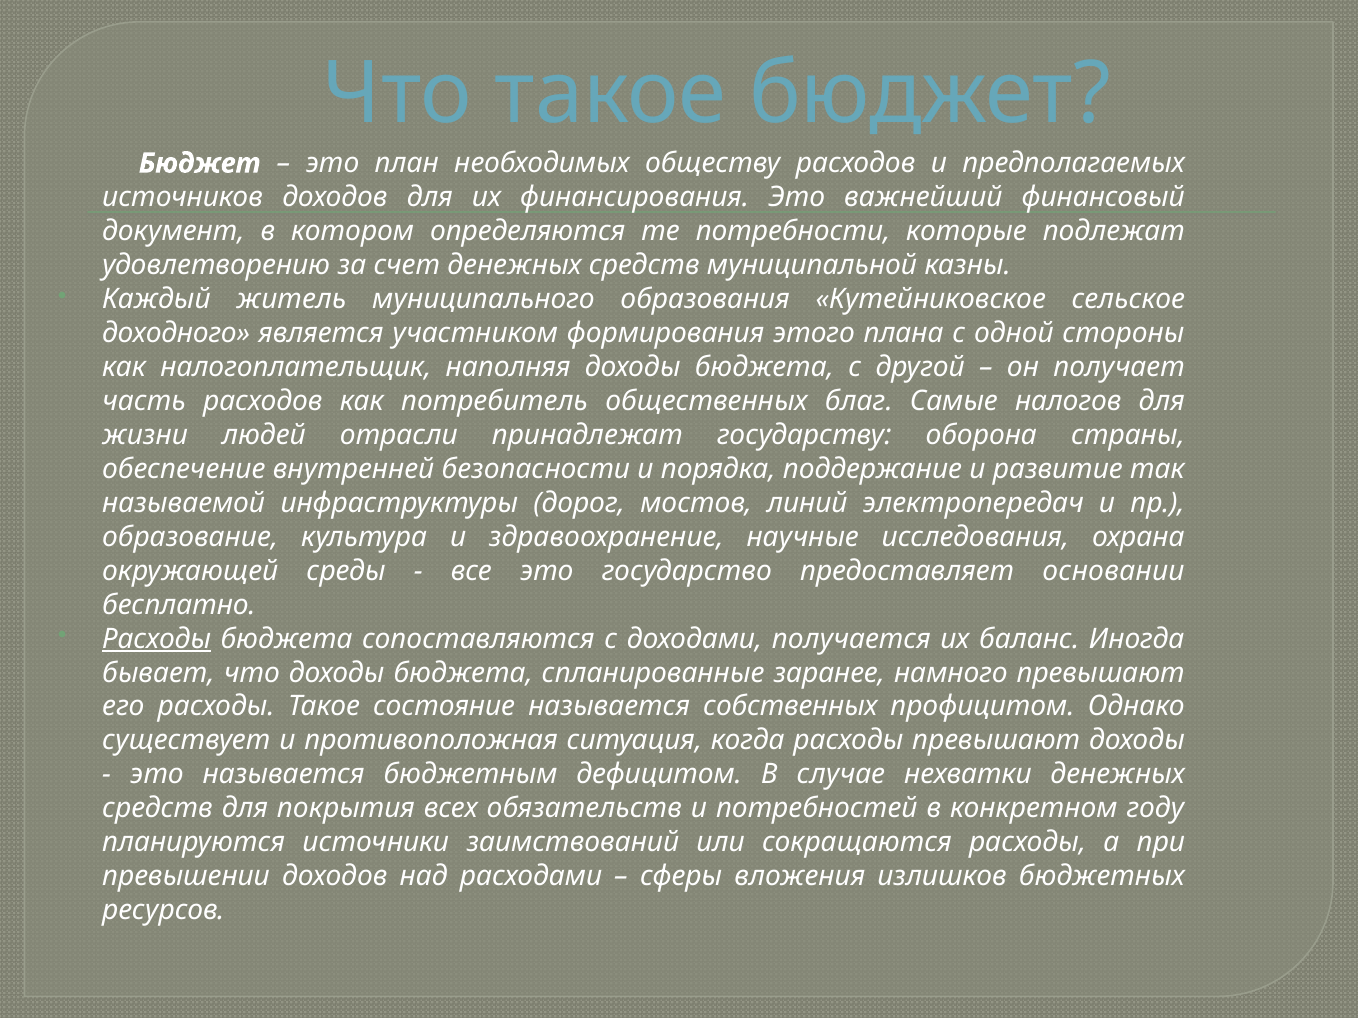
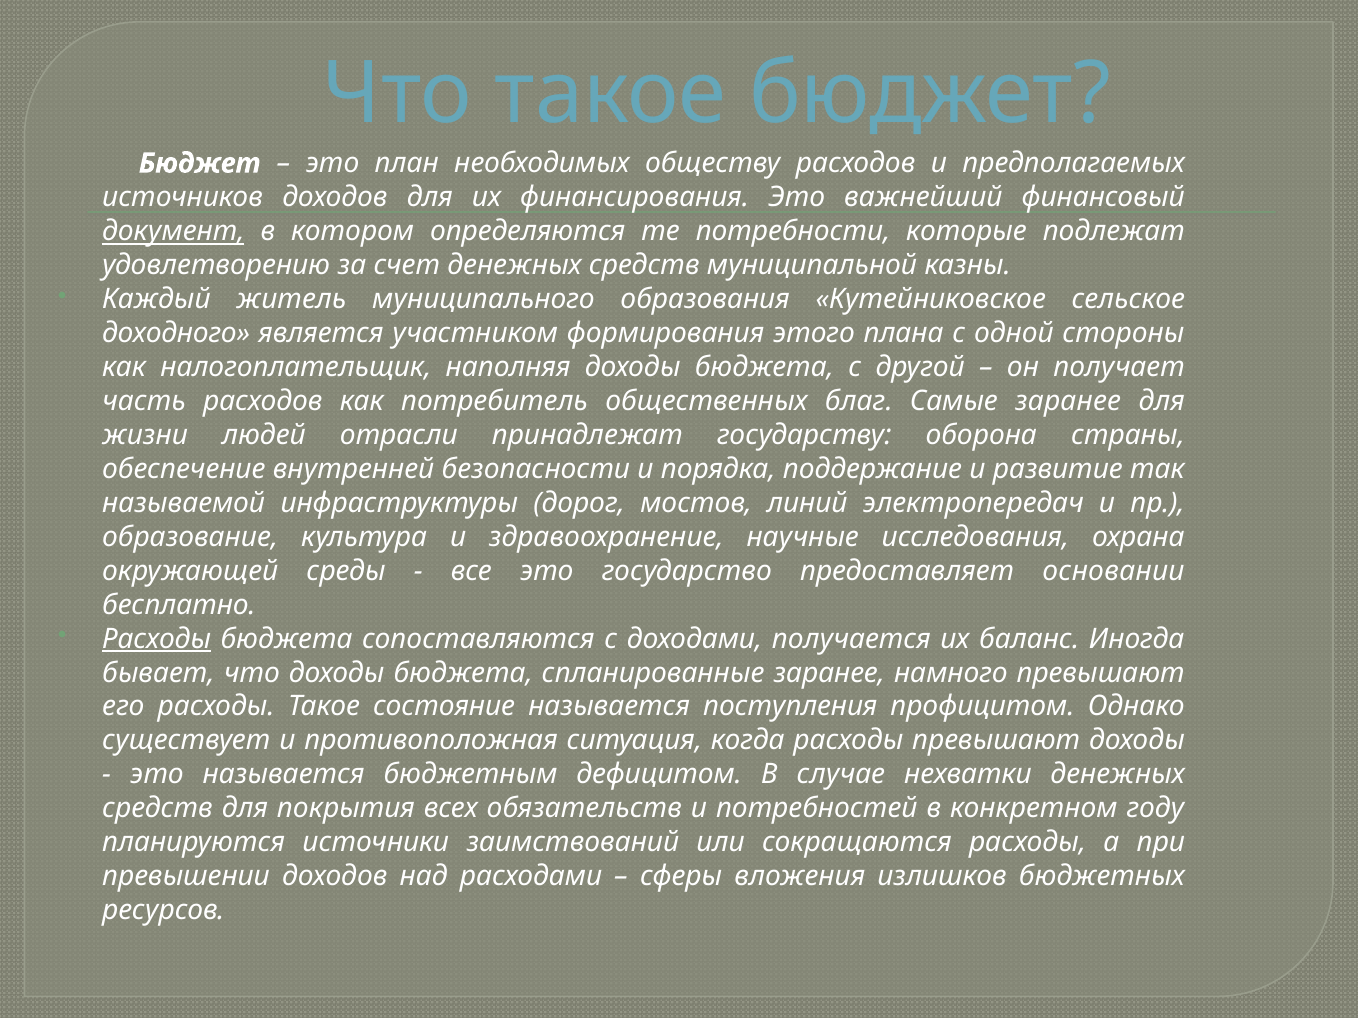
документ underline: none -> present (173, 232)
Самые налогов: налогов -> заранее (1068, 401)
собственных: собственных -> поступления (790, 707)
